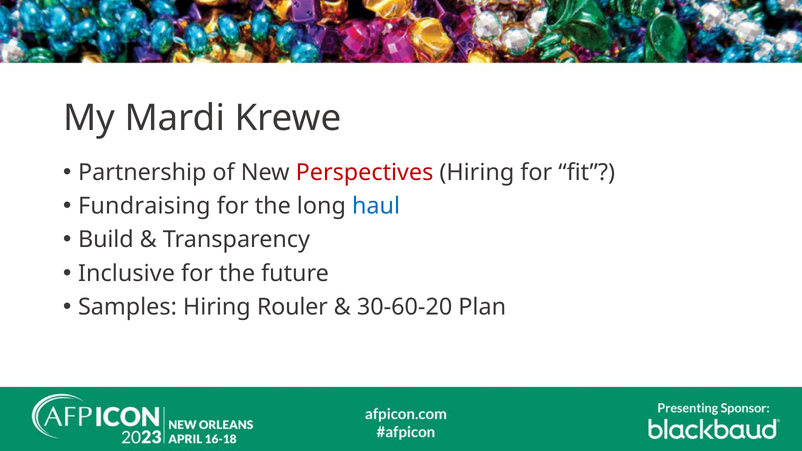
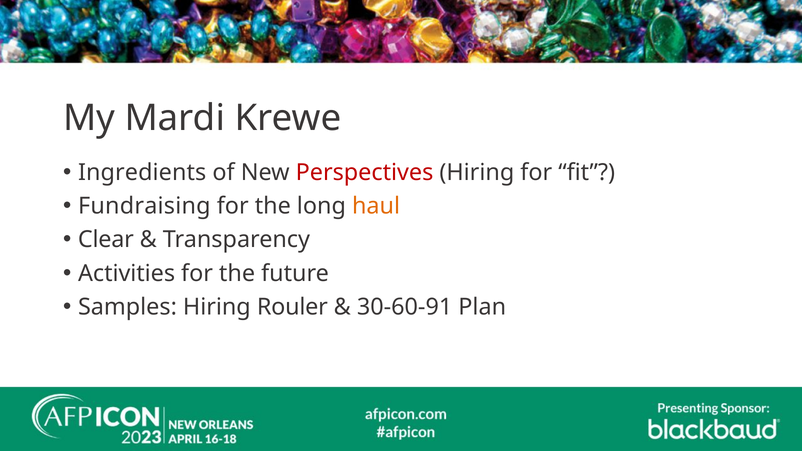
Partnership: Partnership -> Ingredients (142, 173)
haul colour: blue -> orange (376, 206)
Build: Build -> Clear (106, 240)
Inclusive: Inclusive -> Activities (127, 273)
30-60-20: 30-60-20 -> 30-60-91 (405, 307)
